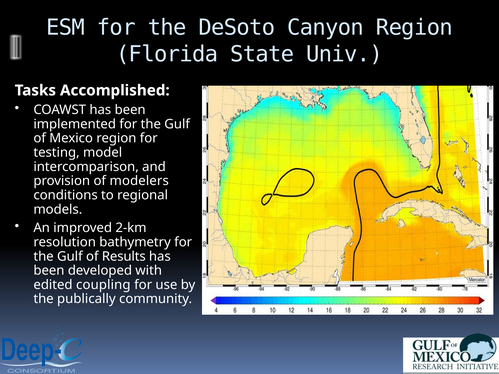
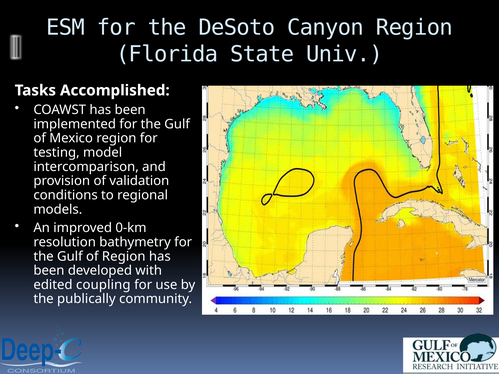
modelers: modelers -> validation (139, 181)
2-km: 2-km -> 0-km (131, 228)
of Results: Results -> Region (124, 257)
